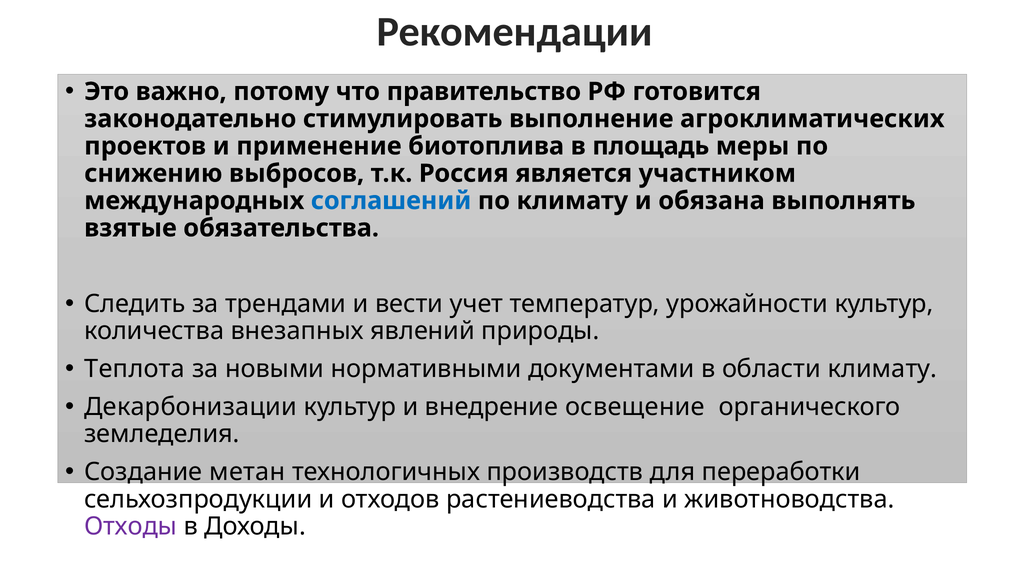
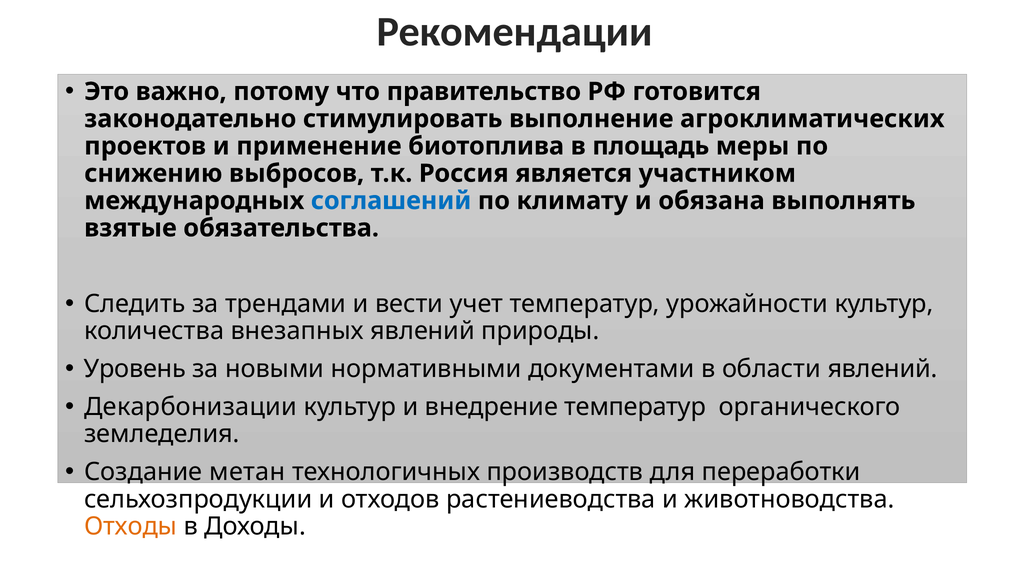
Теплота: Теплота -> Уровень (135, 369)
области климату: климату -> явлений (883, 369)
внедрение освещение: освещение -> температур (635, 407)
Отходы colour: purple -> orange (131, 527)
